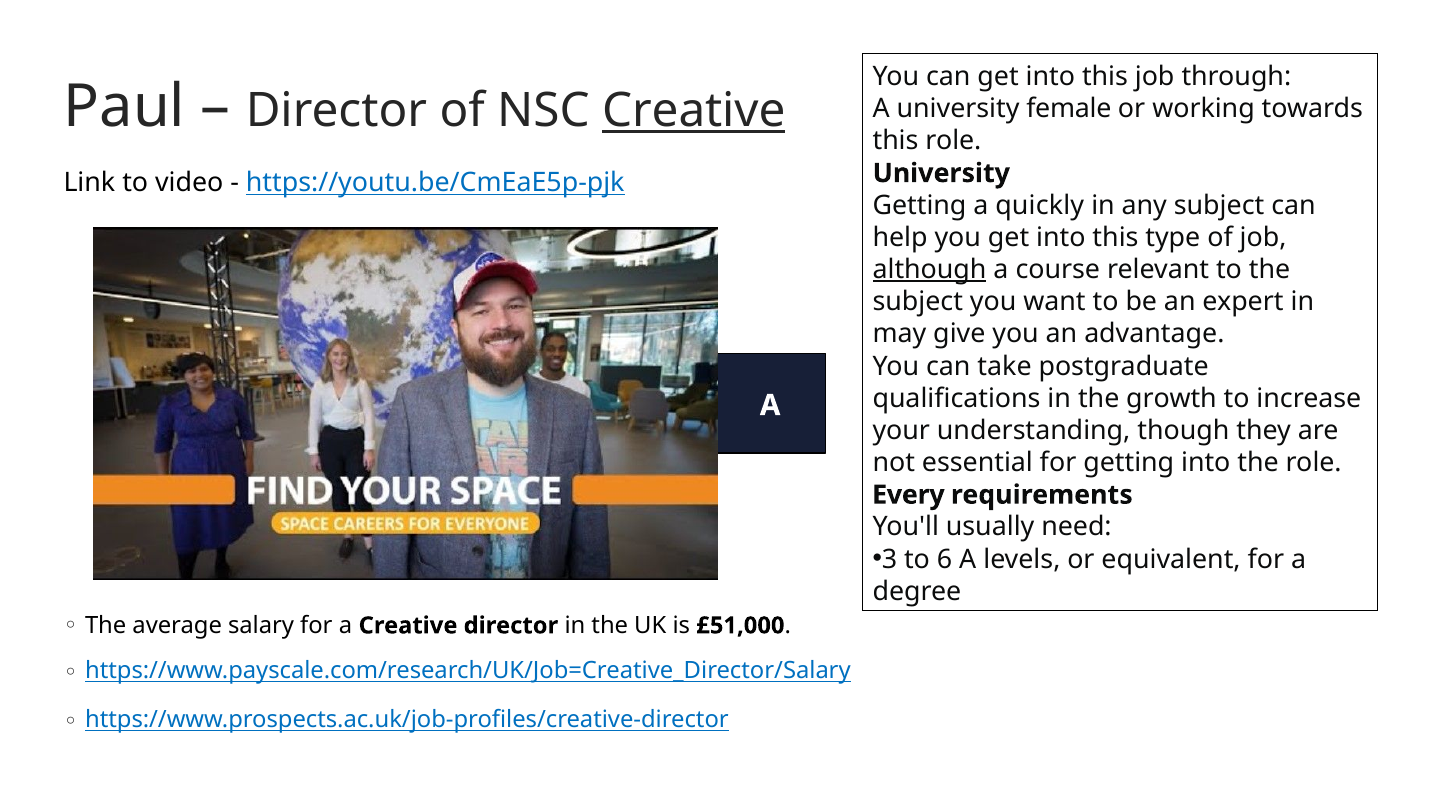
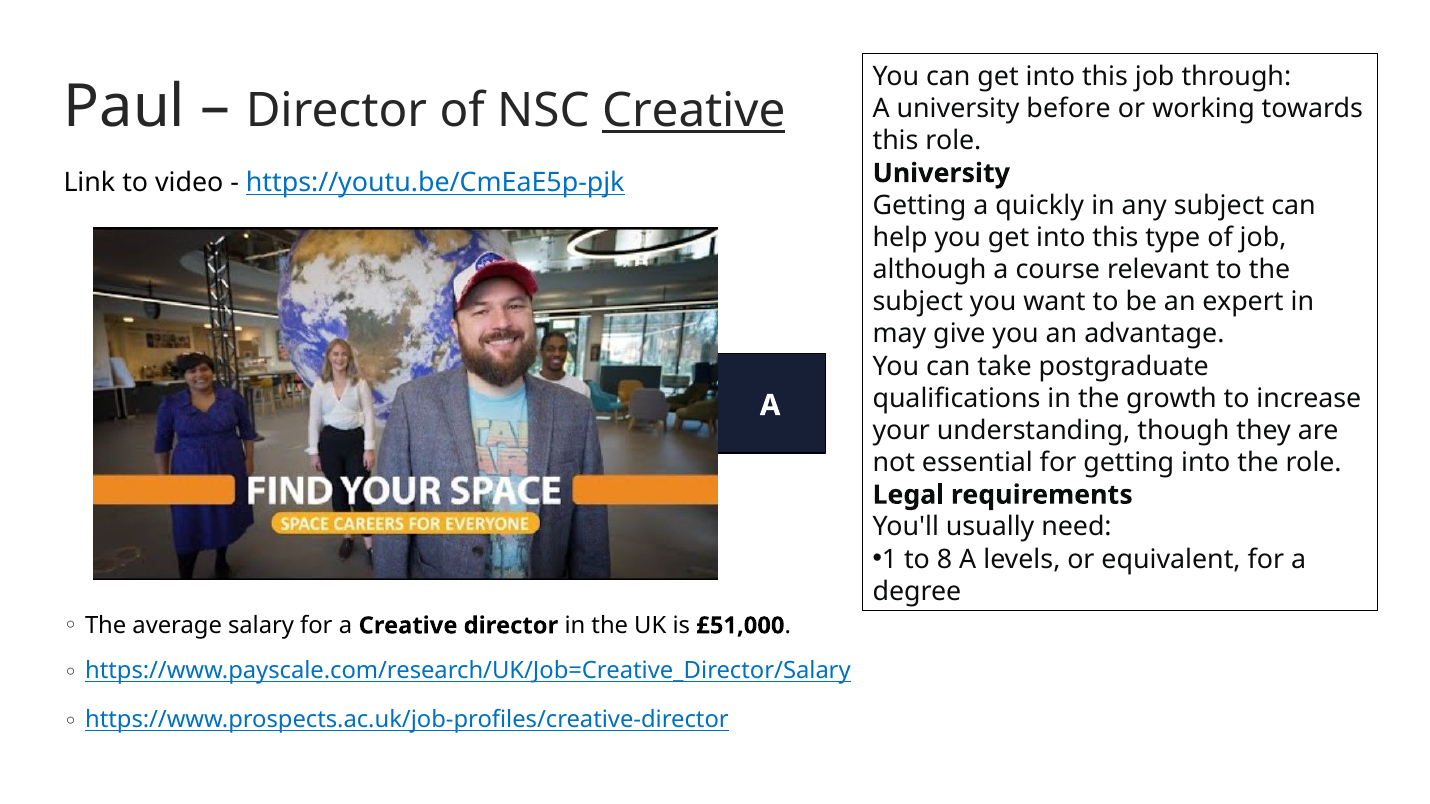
female: female -> before (1069, 109)
although underline: present -> none (930, 270)
Every: Every -> Legal (908, 495)
3: 3 -> 1 (890, 559)
6: 6 -> 8 (945, 559)
